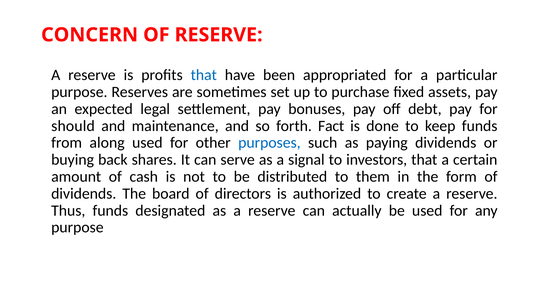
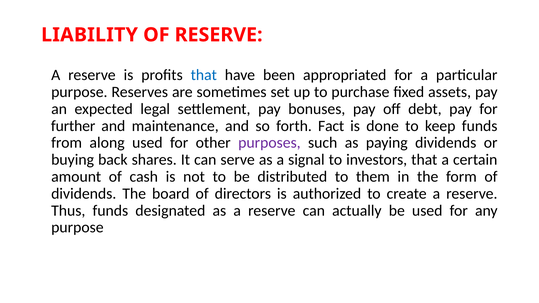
CONCERN: CONCERN -> LIABILITY (89, 35)
should: should -> further (73, 126)
purposes colour: blue -> purple (269, 143)
